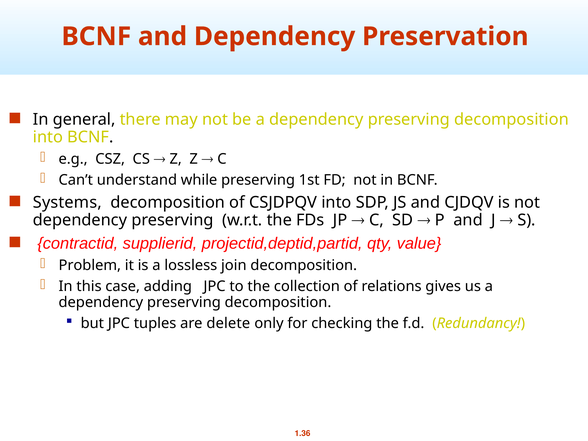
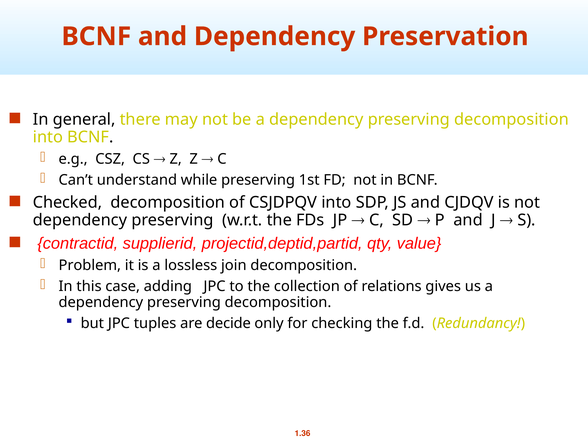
Systems: Systems -> Checked (67, 203)
delete: delete -> decide (228, 323)
